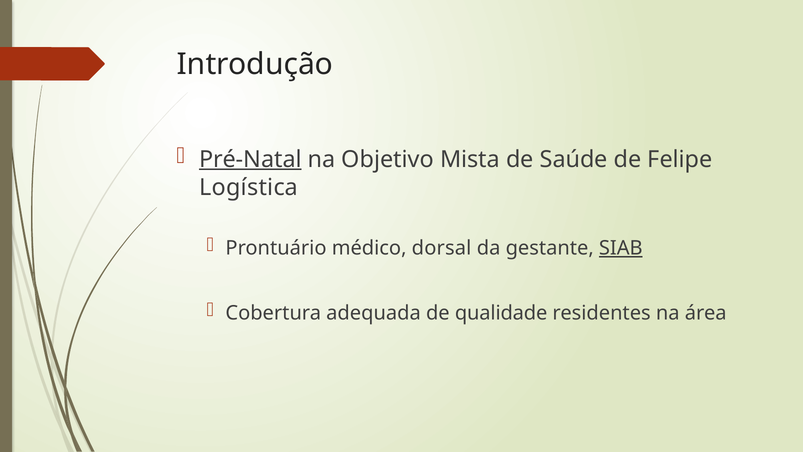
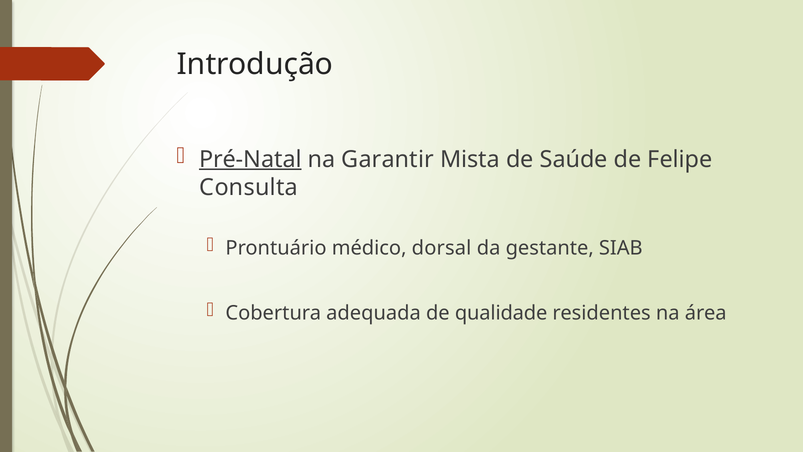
Objetivo: Objetivo -> Garantir (388, 159)
Logística: Logística -> Consulta (249, 187)
SIAB underline: present -> none (621, 248)
